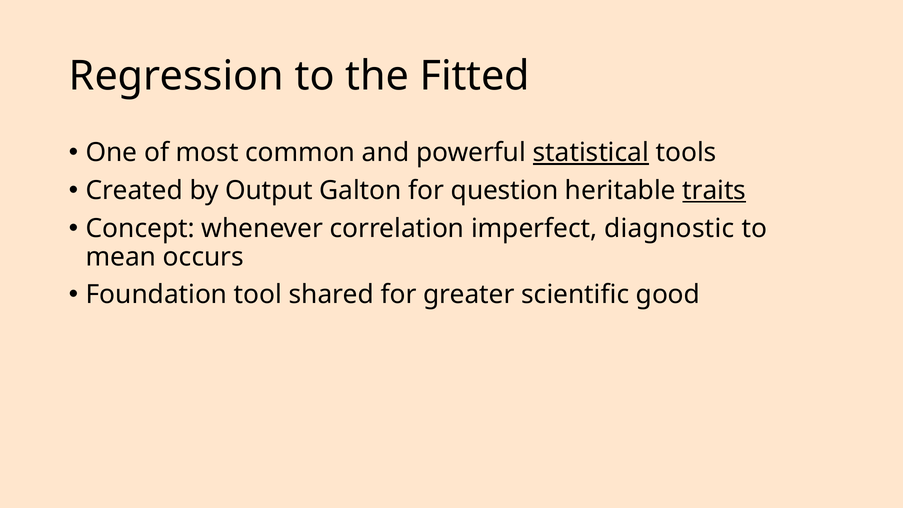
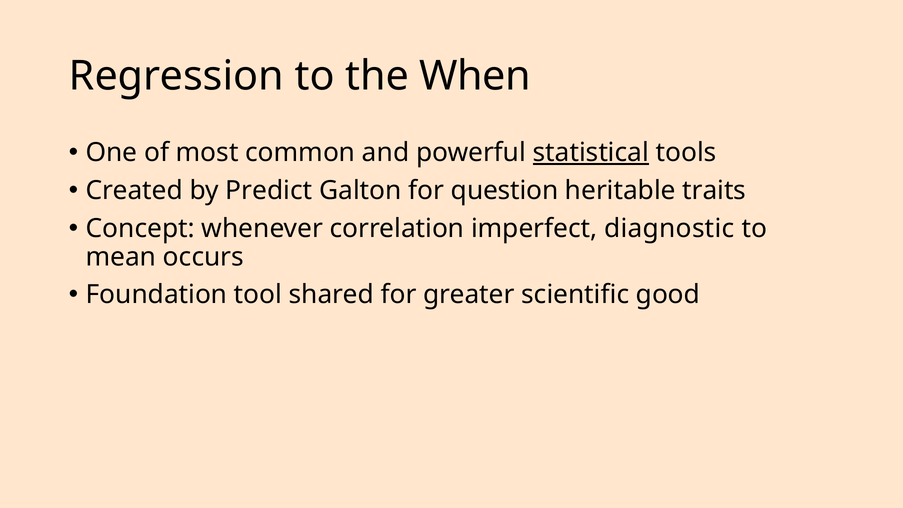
Fitted: Fitted -> When (475, 76)
Output: Output -> Predict (269, 191)
traits underline: present -> none (714, 191)
